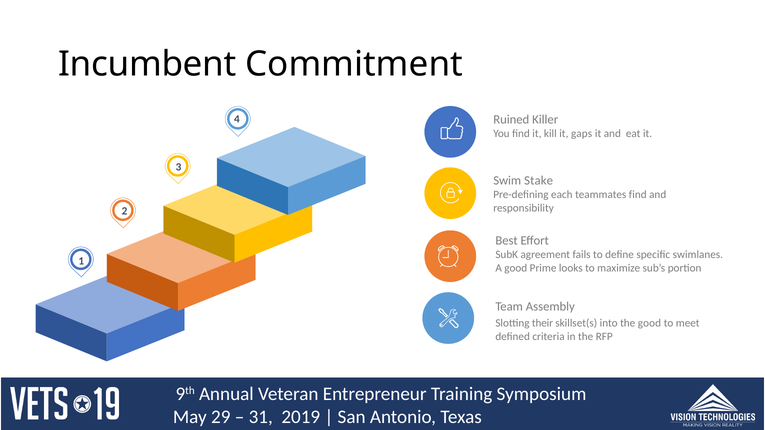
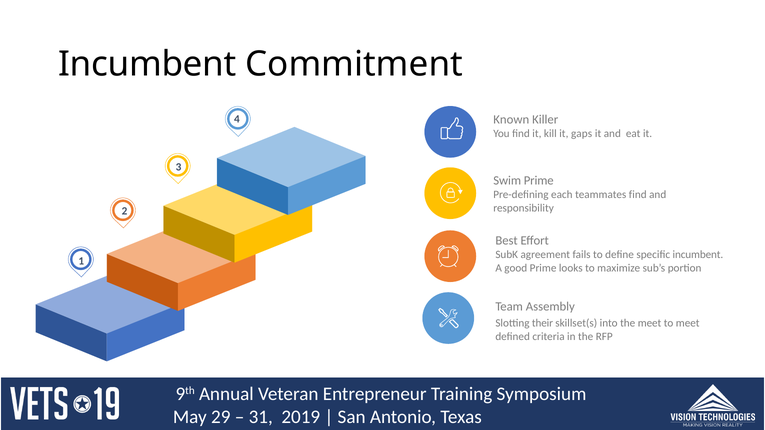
Ruined: Ruined -> Known (511, 119)
Swim Stake: Stake -> Prime (539, 180)
specific swimlanes: swimlanes -> incumbent (698, 255)
the good: good -> meet (650, 323)
